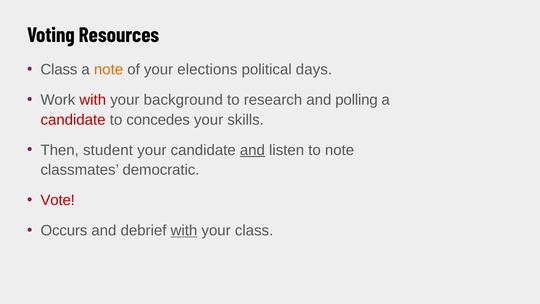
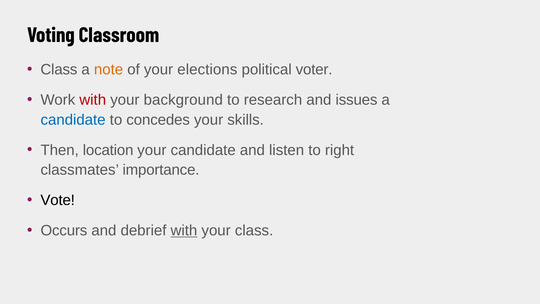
Resources: Resources -> Classroom (119, 35)
days: days -> voter (314, 70)
polling: polling -> issues (357, 100)
candidate colour: red -> blue (73, 120)
student: student -> location (108, 150)
and underline: present -> none (252, 150)
to note: note -> right (340, 150)
democratic: democratic -> importance (161, 170)
Vote colour: red -> black (58, 200)
